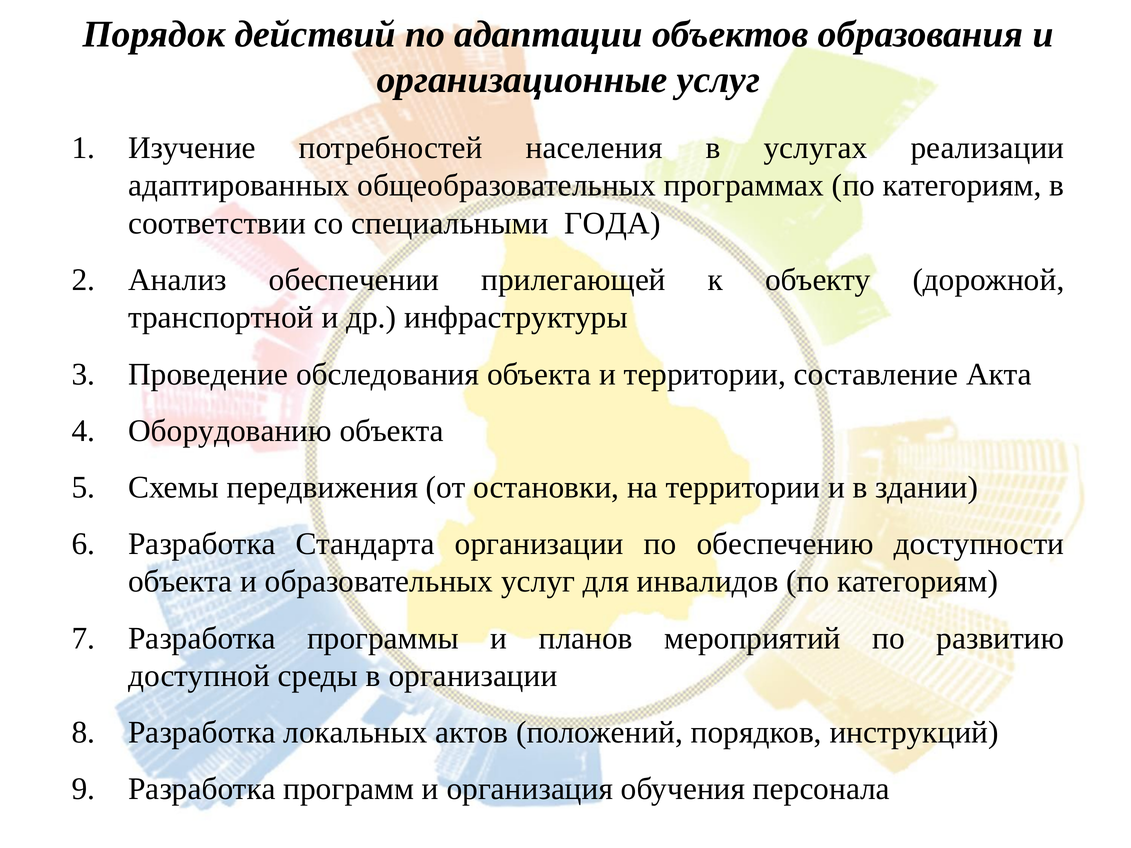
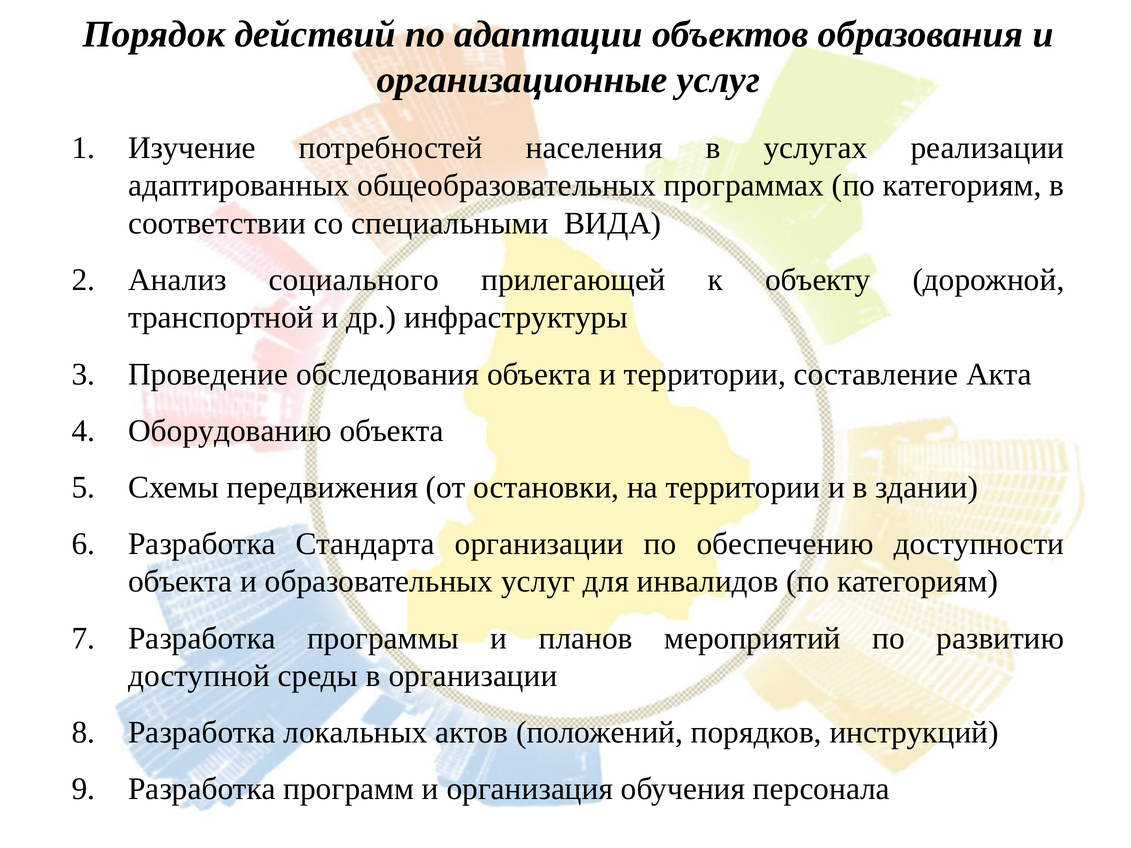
ГОДА: ГОДА -> ВИДА (613, 223)
обеспечении: обеспечении -> социального (354, 280)
